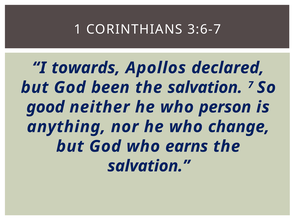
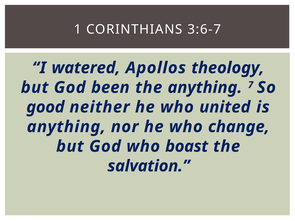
towards: towards -> watered (86, 68)
declared: declared -> theology (228, 68)
salvation: salvation -> anything (205, 88)
person: person -> united (225, 107)
earns: earns -> boast (187, 147)
